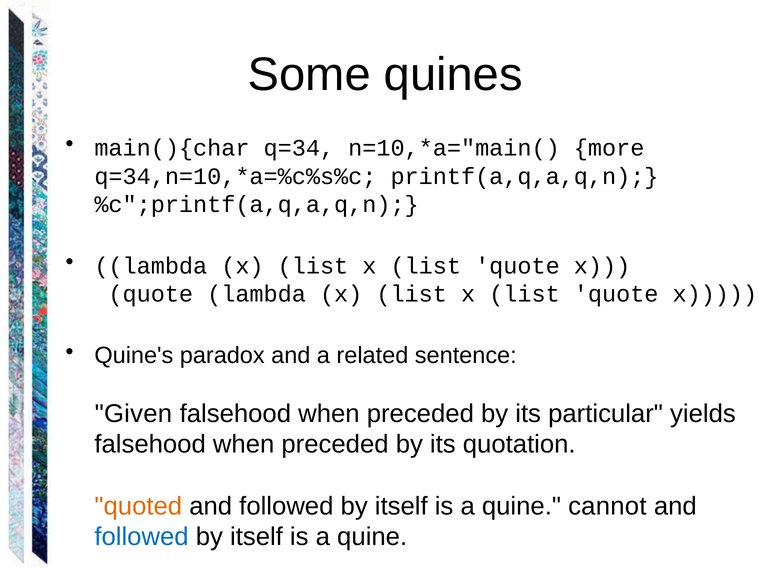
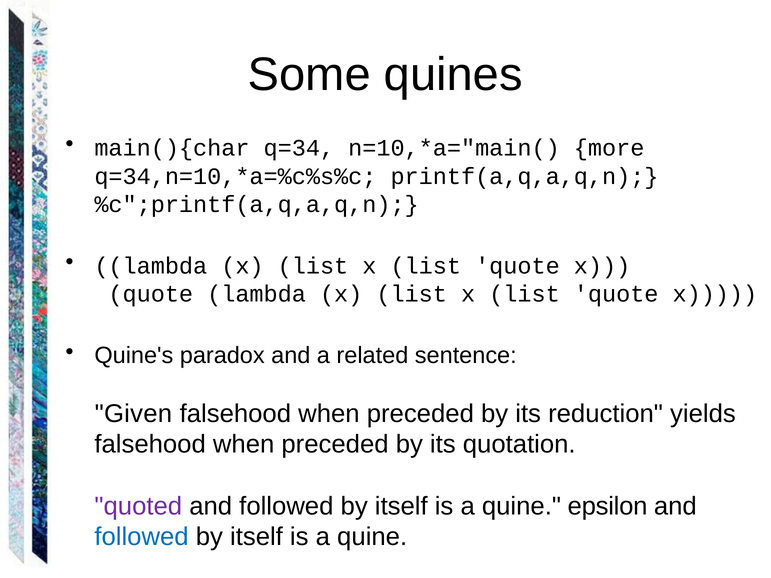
particular: particular -> reduction (606, 414)
quoted colour: orange -> purple (138, 506)
cannot: cannot -> epsilon (608, 506)
